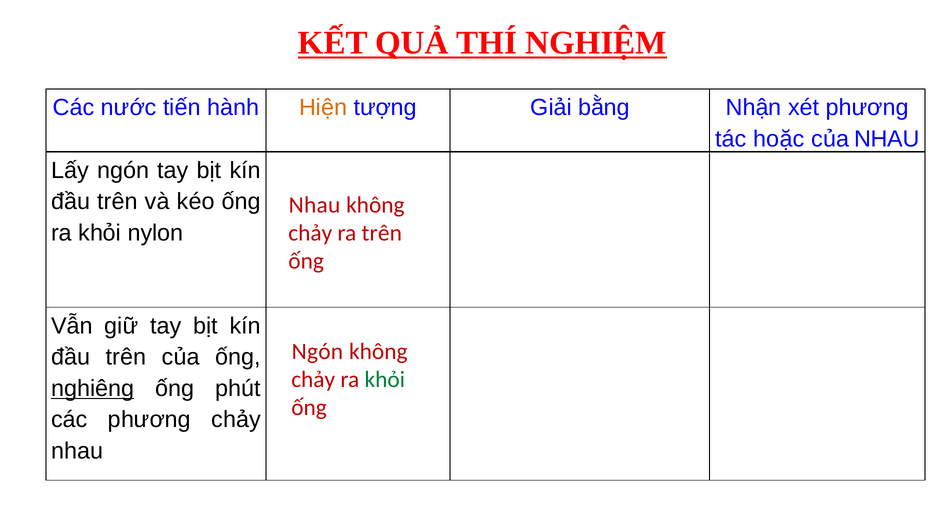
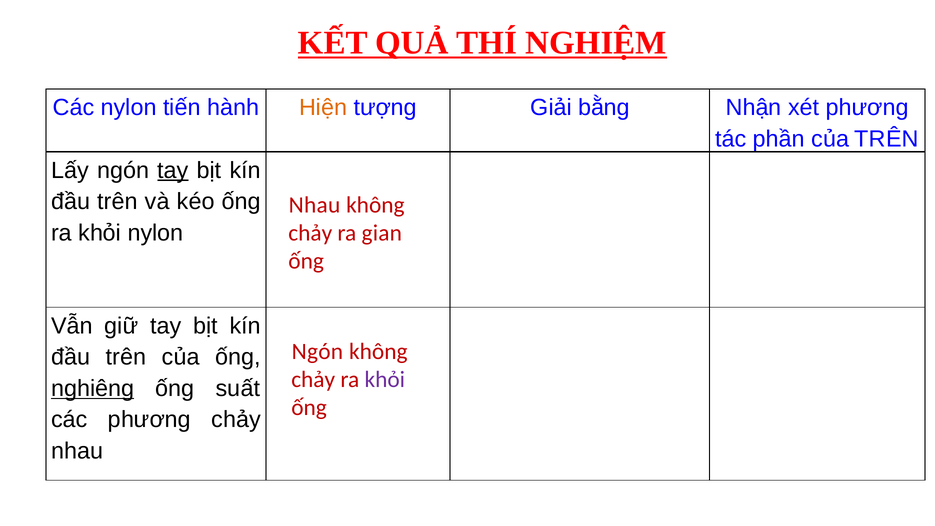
Các nước: nước -> nylon (129, 108)
hoặc: hoặc -> phần (779, 139)
của NHAU: NHAU -> TRÊN (887, 139)
tay underline: none -> present (173, 170)
ra trên: trên -> gian (382, 233)
khỏi colour: green -> purple (385, 379)
phút: phút -> suất (238, 388)
